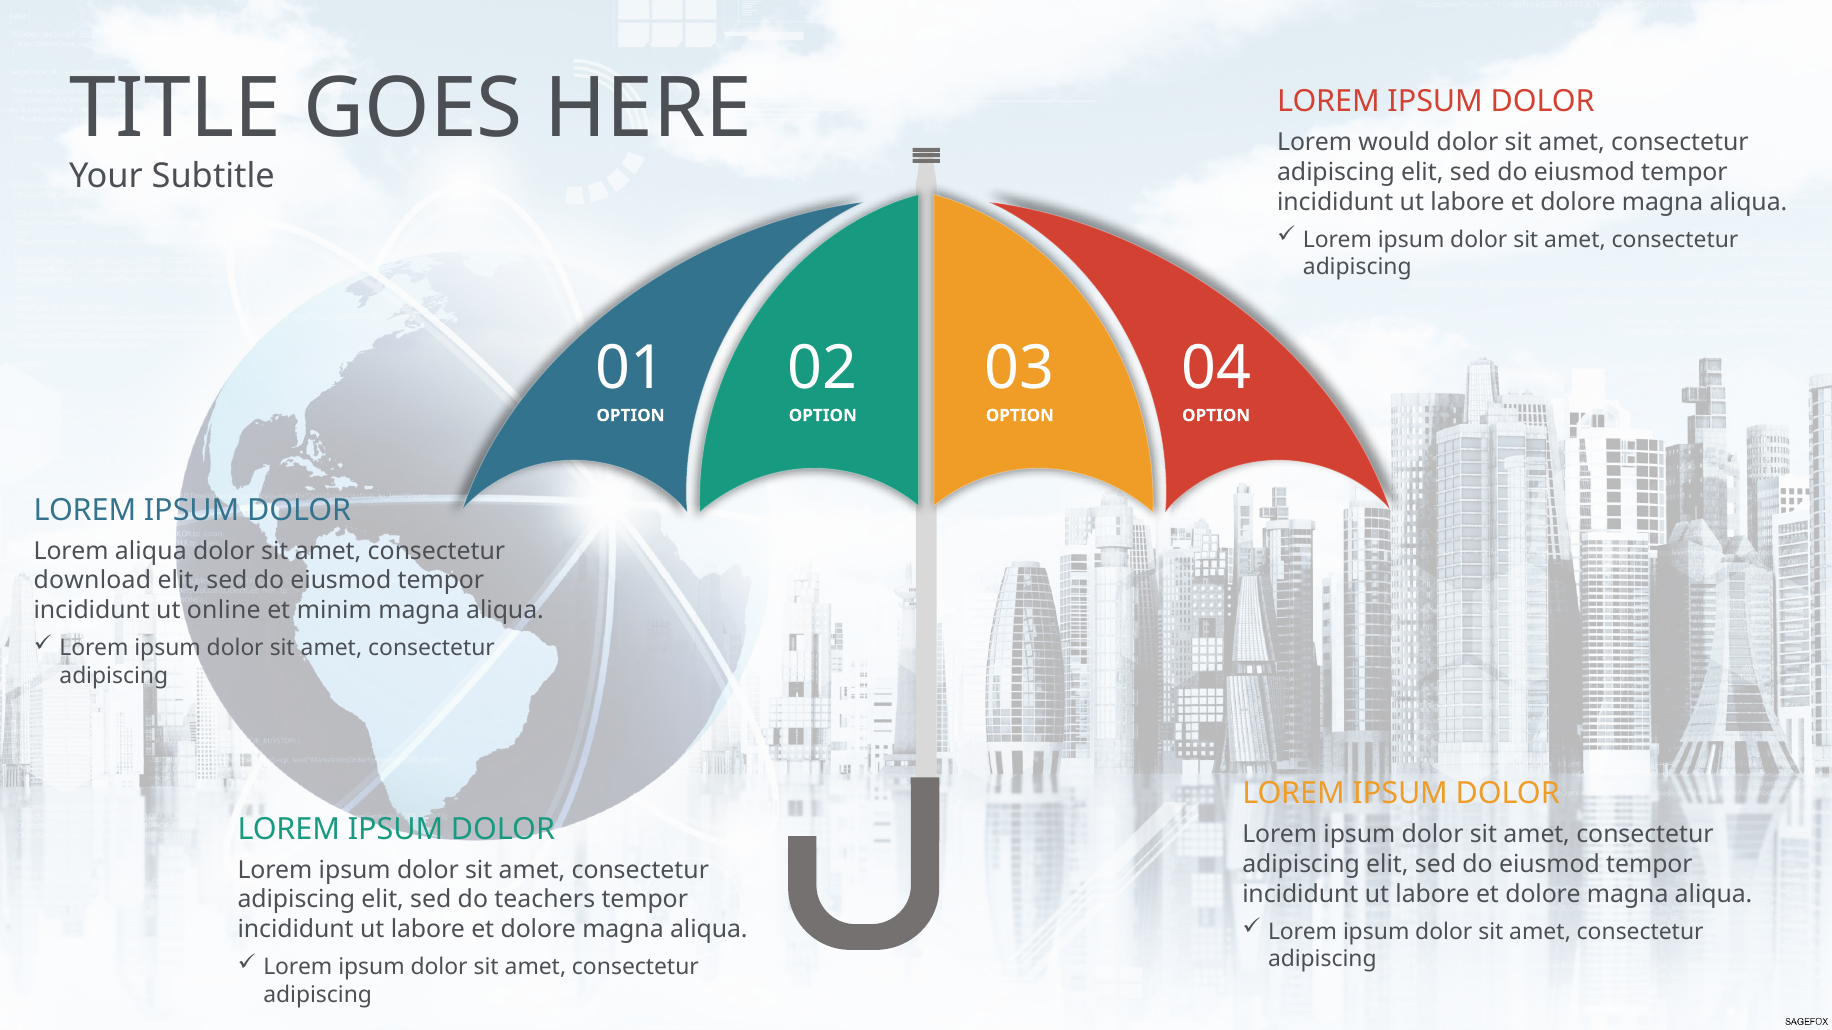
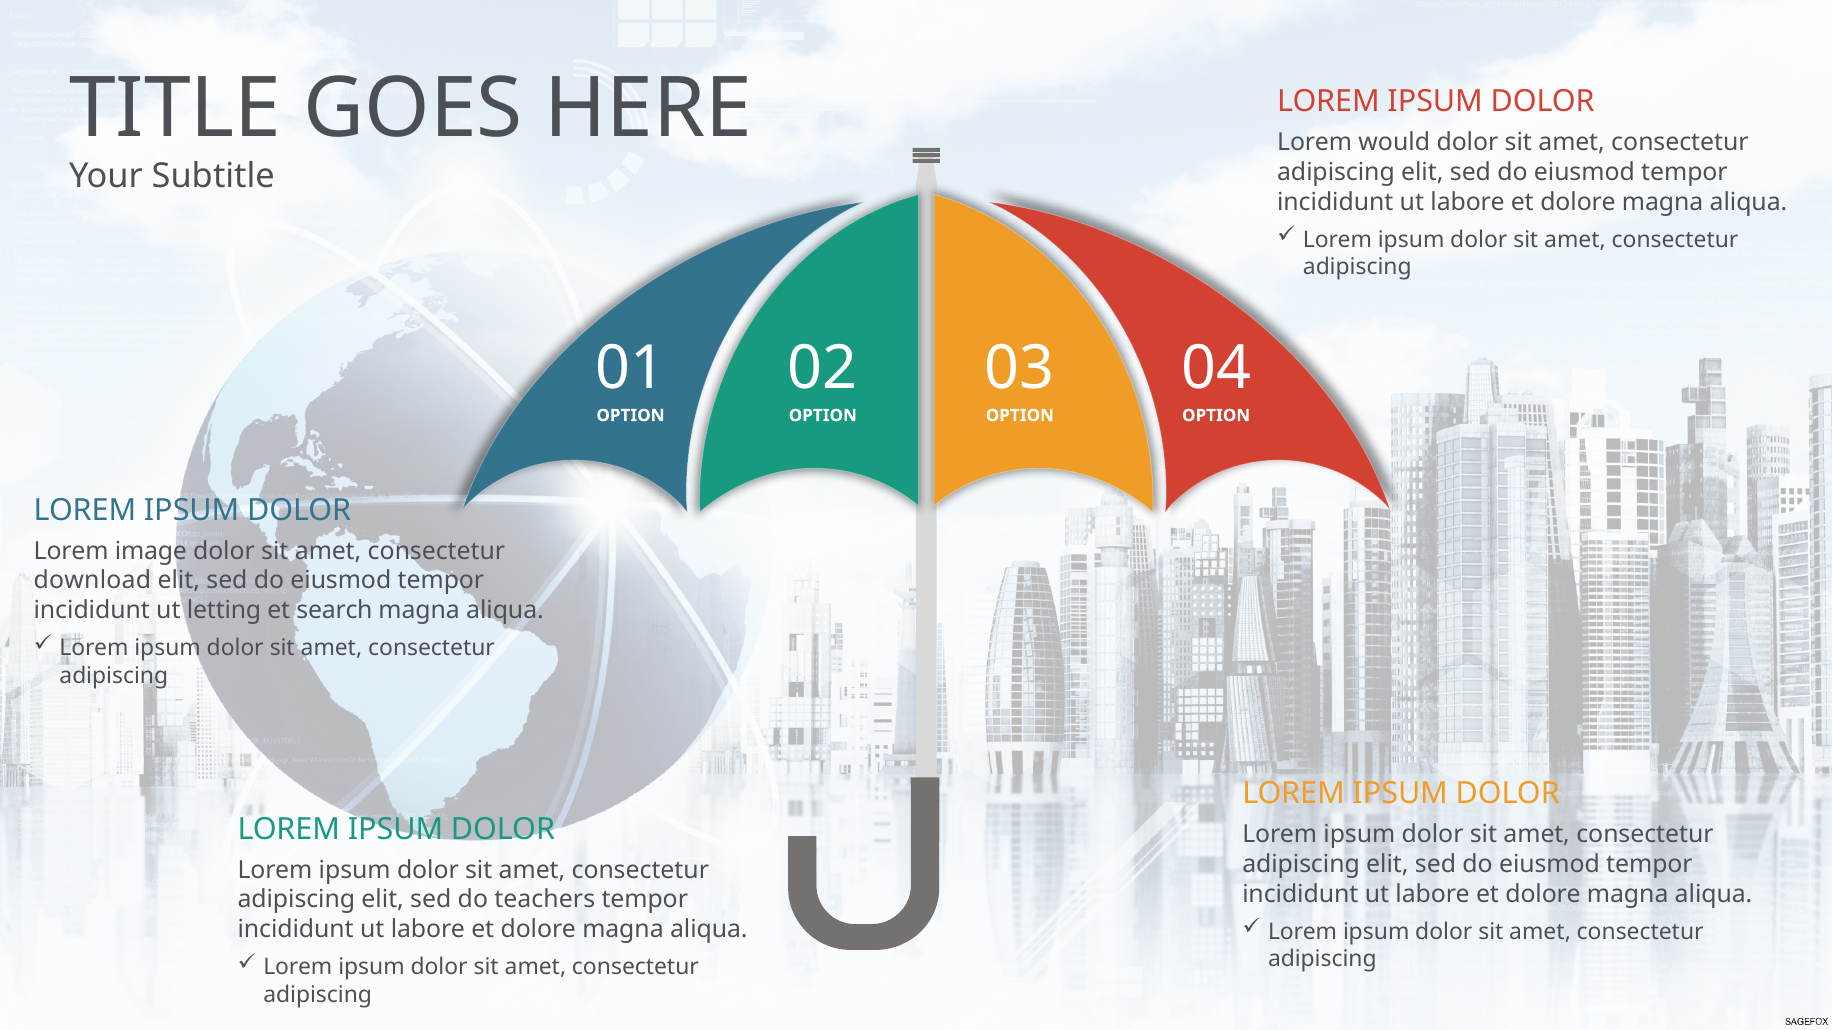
Lorem aliqua: aliqua -> image (151, 551)
online: online -> letting (224, 611)
minim: minim -> search (335, 611)
